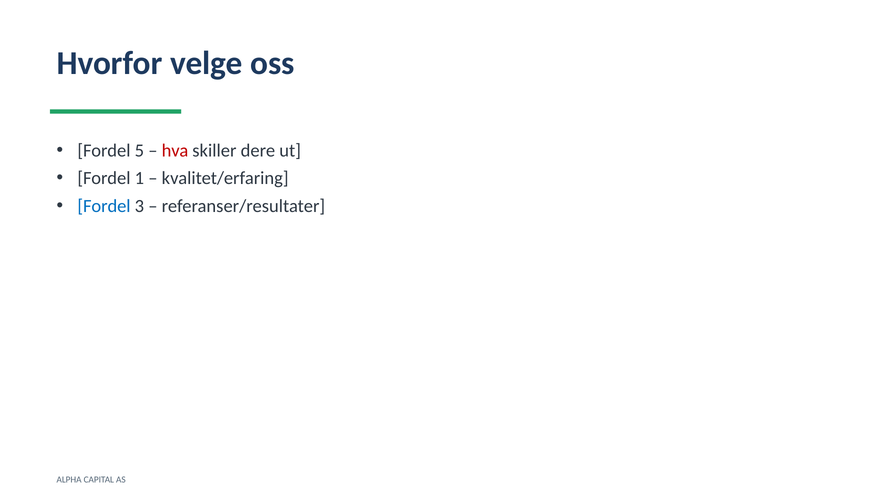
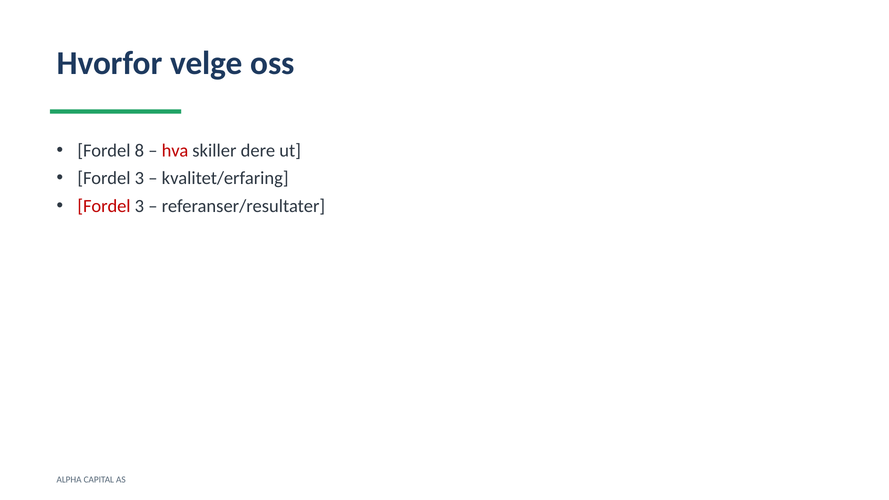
5: 5 -> 8 (139, 151)
1: 1 -> 3 (139, 178)
Fordel colour: blue -> red (104, 206)
